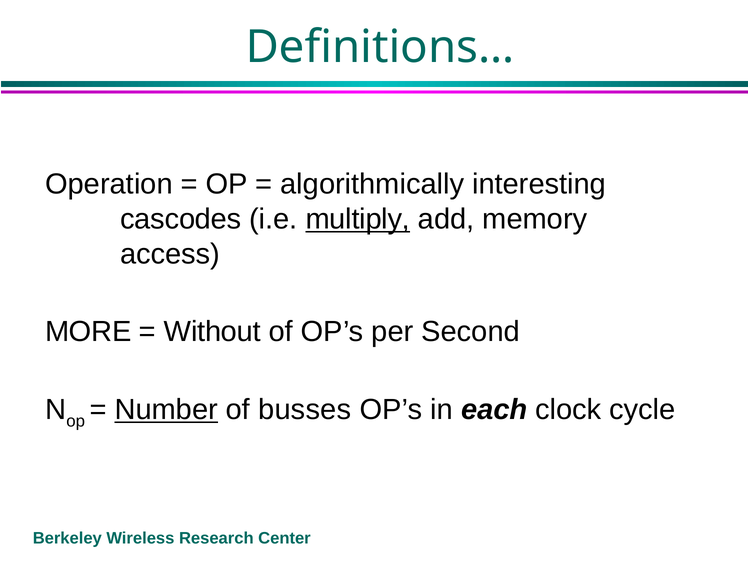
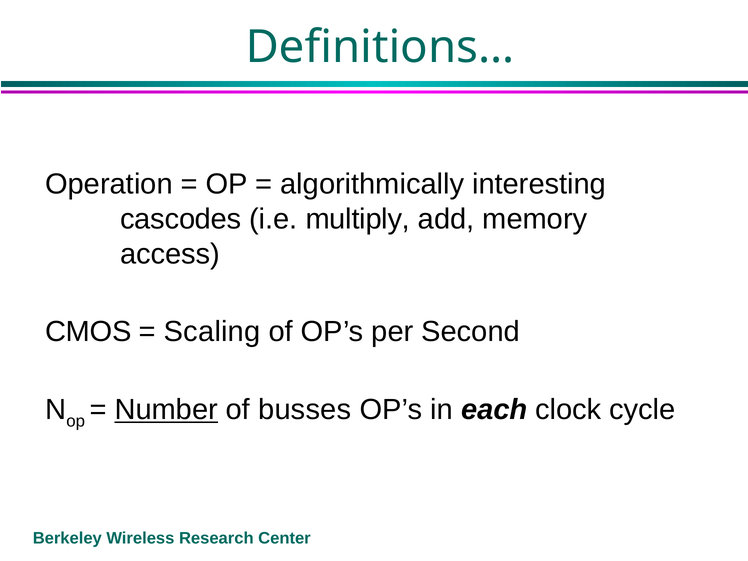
multiply underline: present -> none (358, 219)
MORE: MORE -> CMOS (88, 332)
Without: Without -> Scaling (212, 332)
